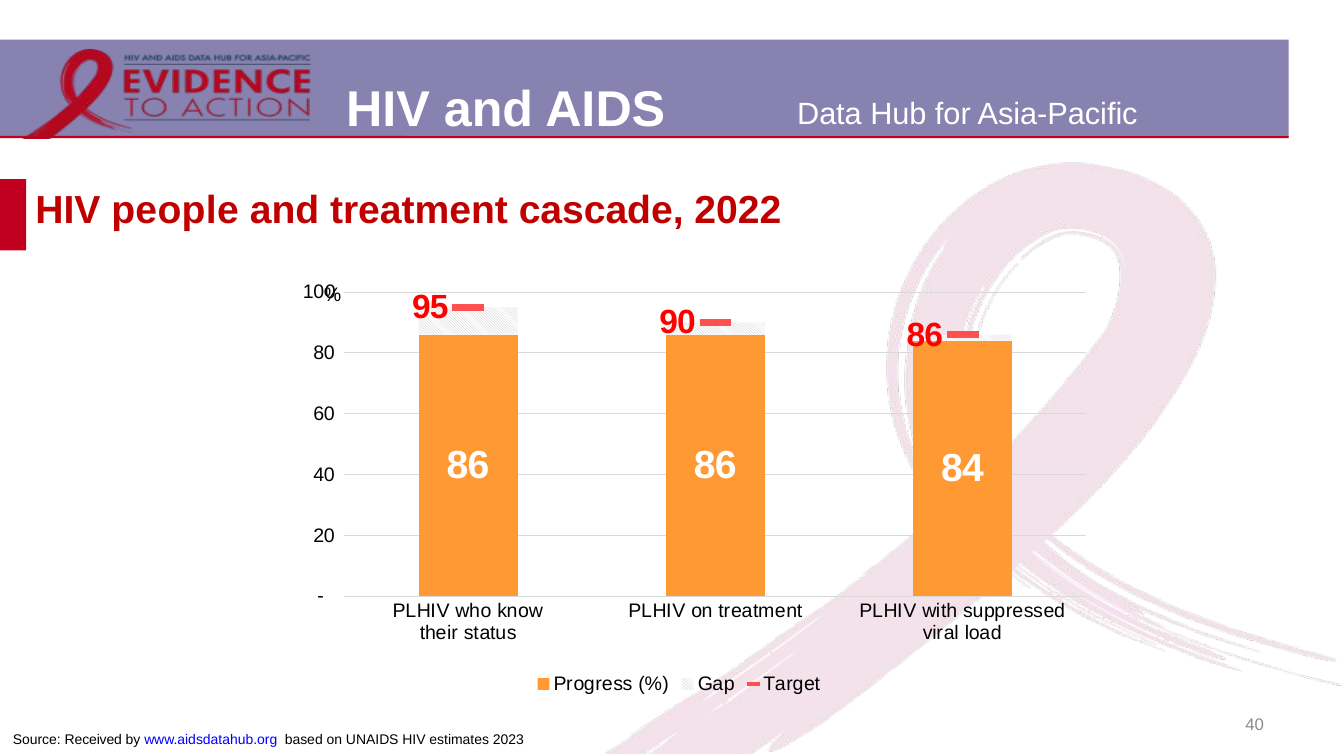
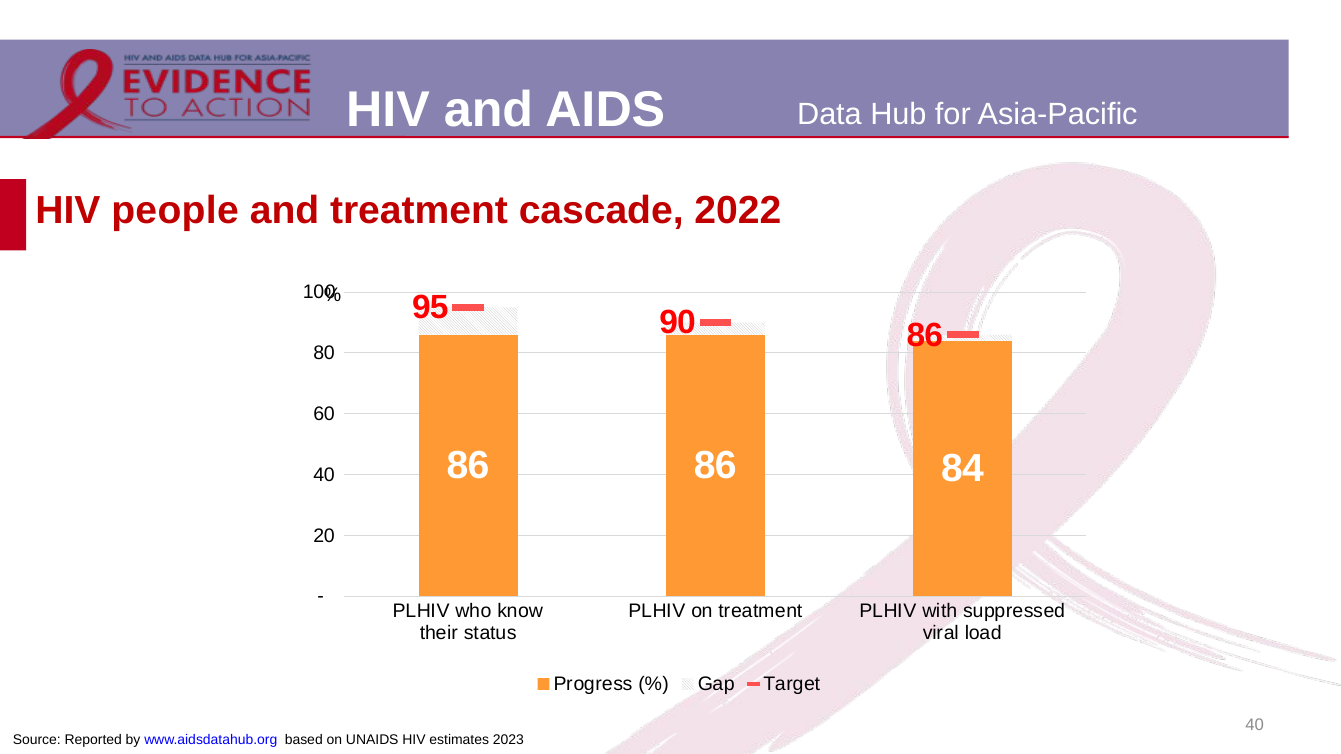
Received: Received -> Reported (93, 740)
